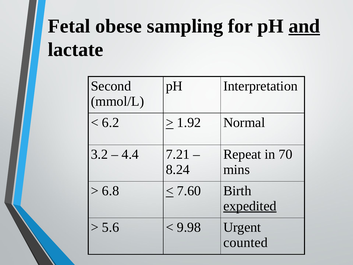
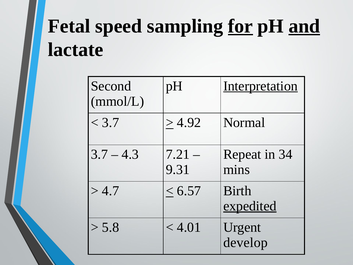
obese: obese -> speed (119, 26)
for underline: none -> present (240, 26)
Interpretation underline: none -> present (260, 86)
6.2: 6.2 -> 3.7 (111, 122)
1.92: 1.92 -> 4.92 (189, 122)
3.2: 3.2 -> 3.7 (99, 154)
4.4: 4.4 -> 4.3 (130, 154)
70: 70 -> 34 (286, 154)
8.24: 8.24 -> 9.31 (178, 169)
6.8: 6.8 -> 4.7 (111, 191)
7.60: 7.60 -> 6.57 (189, 191)
5.6: 5.6 -> 5.8 (111, 227)
9.98: 9.98 -> 4.01 (189, 227)
counted: counted -> develop (246, 242)
